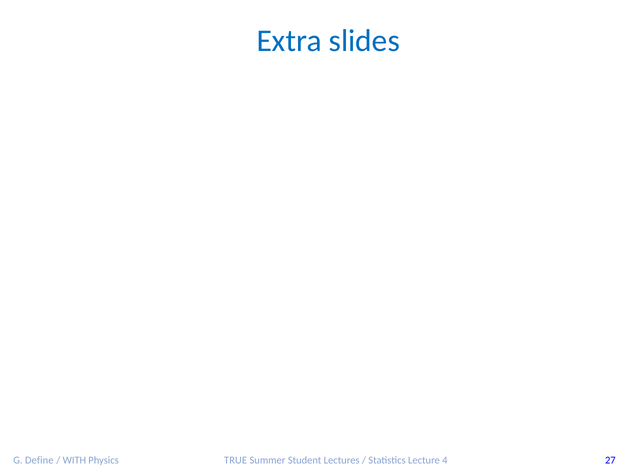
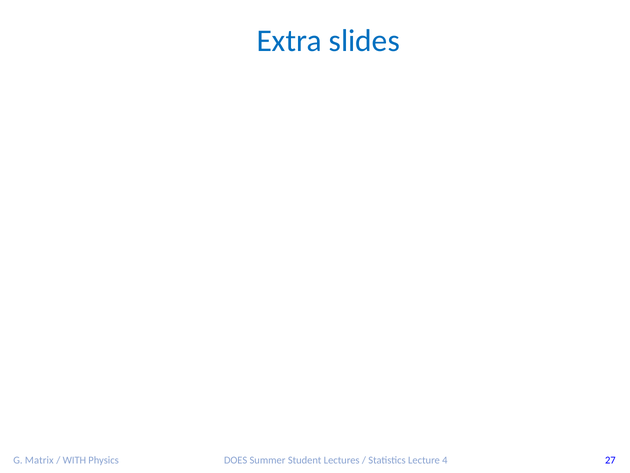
Define: Define -> Matrix (39, 460)
TRUE: TRUE -> DOES (236, 460)
